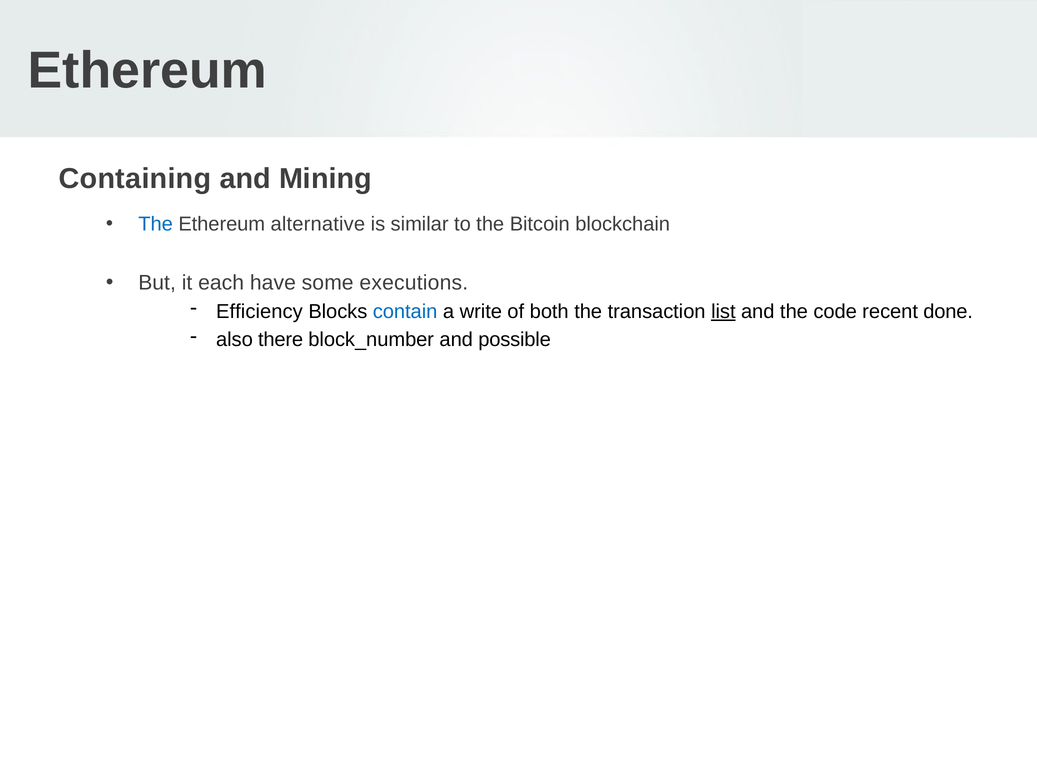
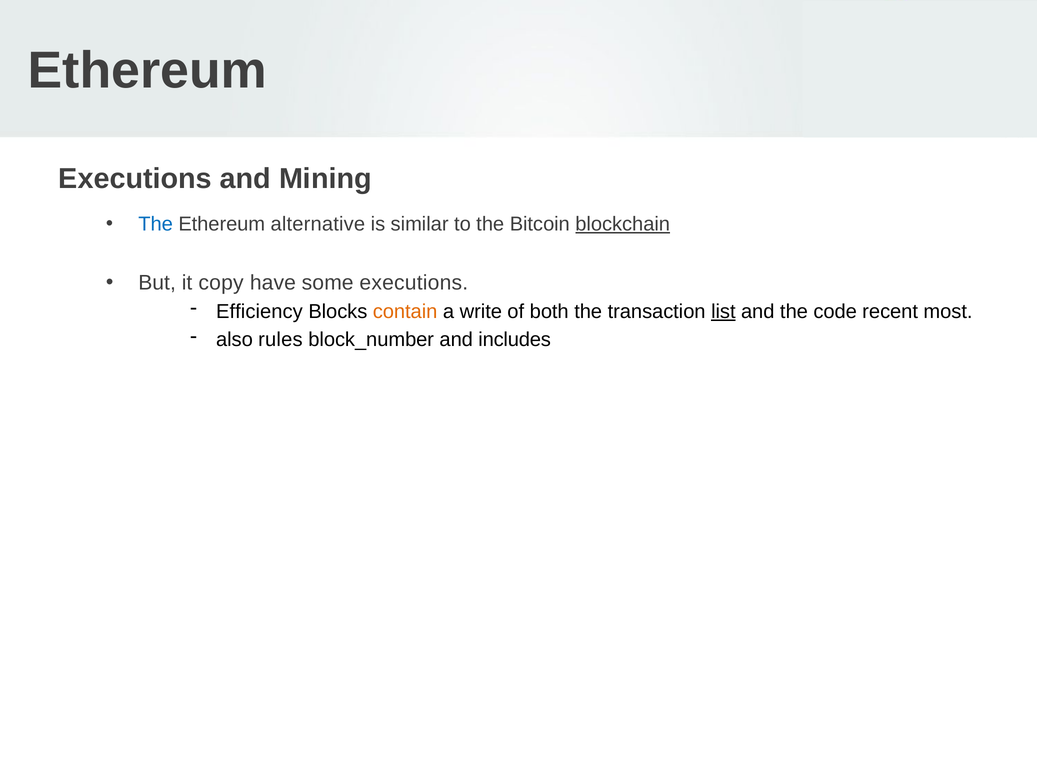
Containing: Containing -> Executions (135, 179)
blockchain underline: none -> present (623, 224)
each: each -> copy (221, 283)
contain colour: blue -> orange (405, 311)
done: done -> most (948, 311)
there: there -> rules (280, 340)
possible: possible -> includes (515, 340)
